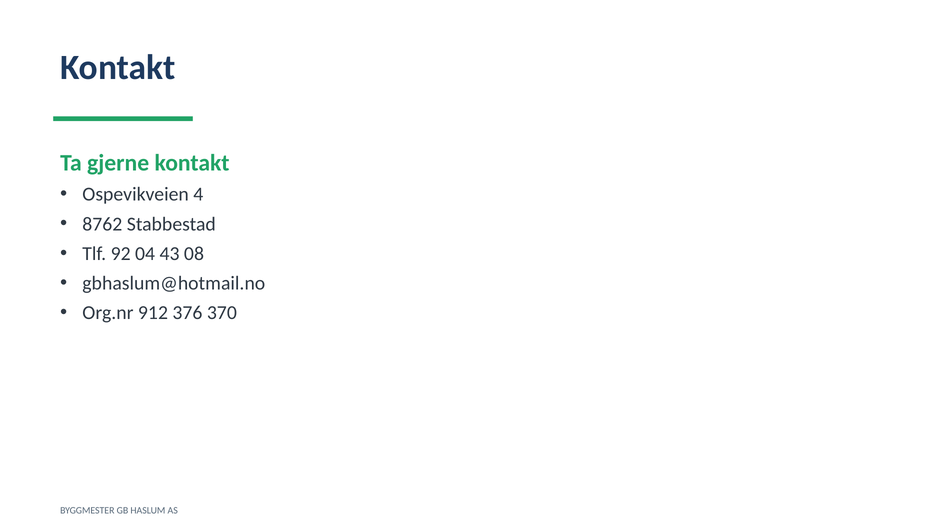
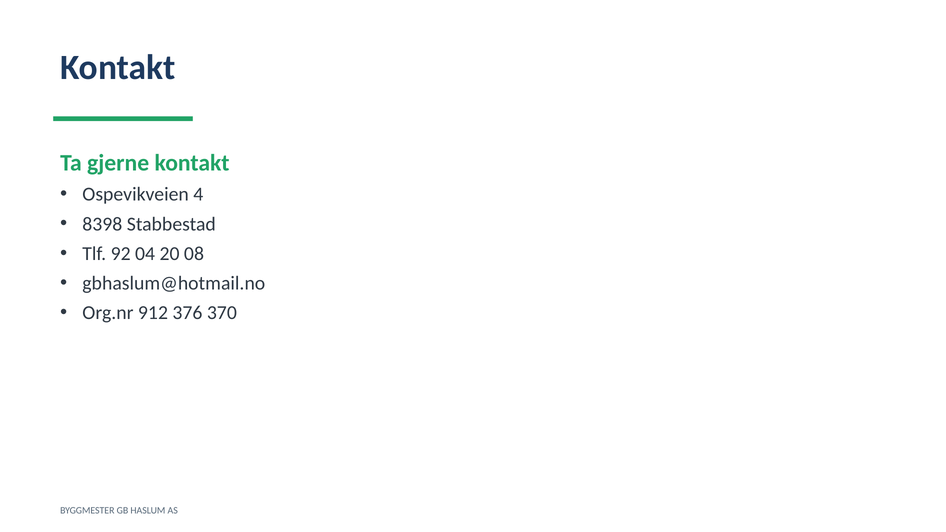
8762: 8762 -> 8398 (102, 224)
43: 43 -> 20 (170, 254)
